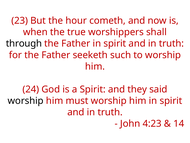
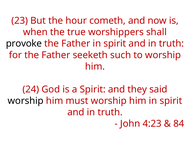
through: through -> provoke (24, 43)
14: 14 -> 84 (179, 123)
